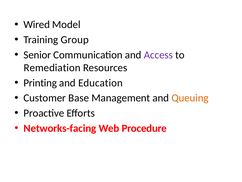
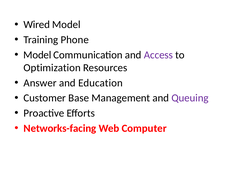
Group: Group -> Phone (75, 40)
Senior: Senior -> Model (37, 55)
Remediation: Remediation -> Optimization (52, 68)
Printing: Printing -> Answer (40, 83)
Queuing colour: orange -> purple (190, 98)
Procedure: Procedure -> Computer (144, 128)
